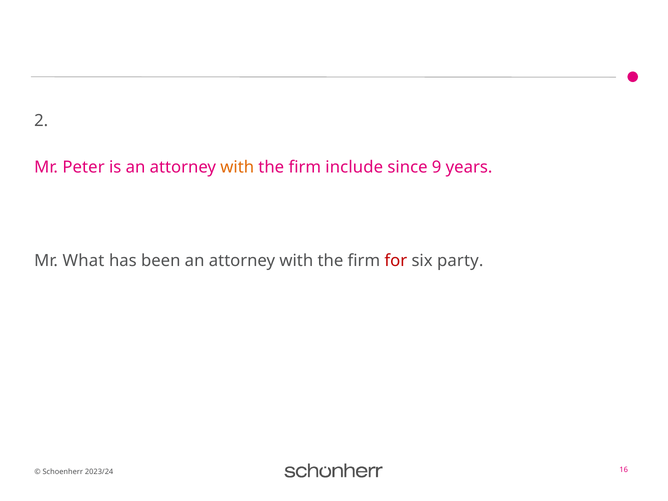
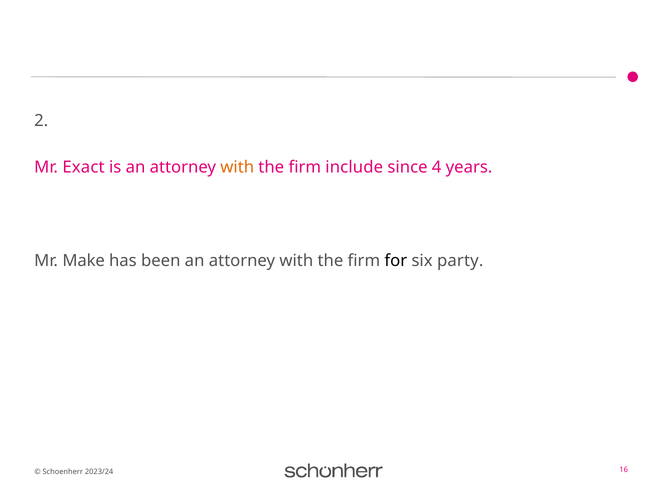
Peter: Peter -> Exact (83, 167)
9: 9 -> 4 (437, 167)
What: What -> Make (84, 261)
for colour: red -> black (396, 261)
